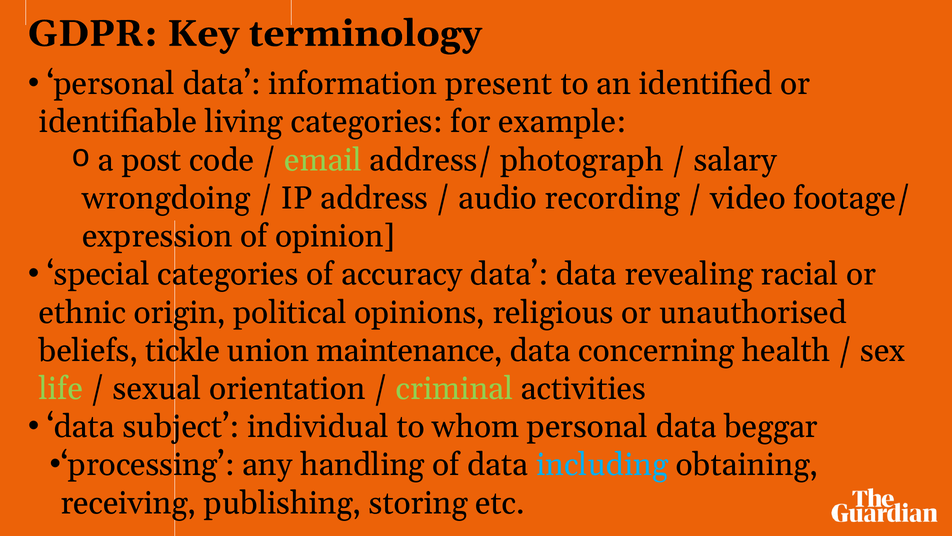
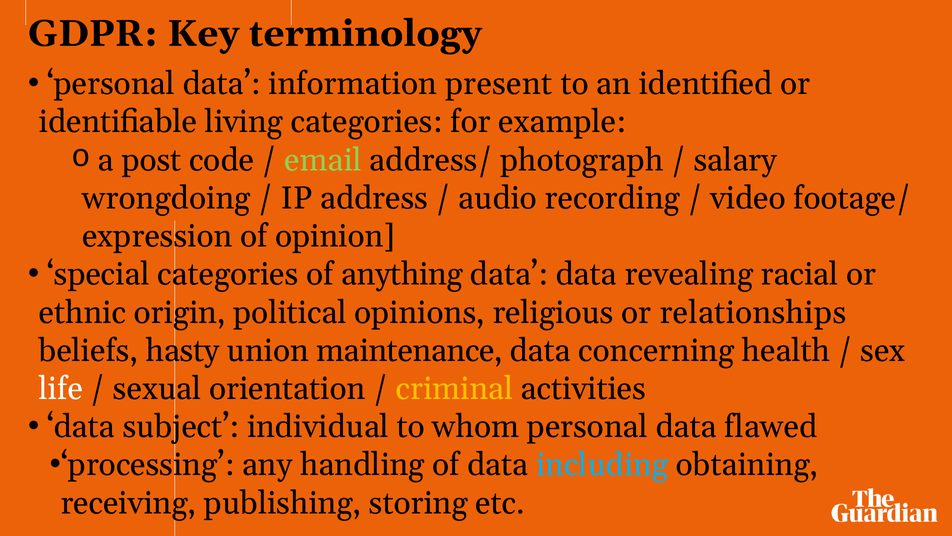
accuracy: accuracy -> anything (402, 274)
unauthorised: unauthorised -> relationships (753, 312)
tickle: tickle -> hasty (183, 350)
life colour: light green -> white (61, 388)
criminal colour: light green -> yellow (454, 388)
beggar: beggar -> flawed (771, 427)
